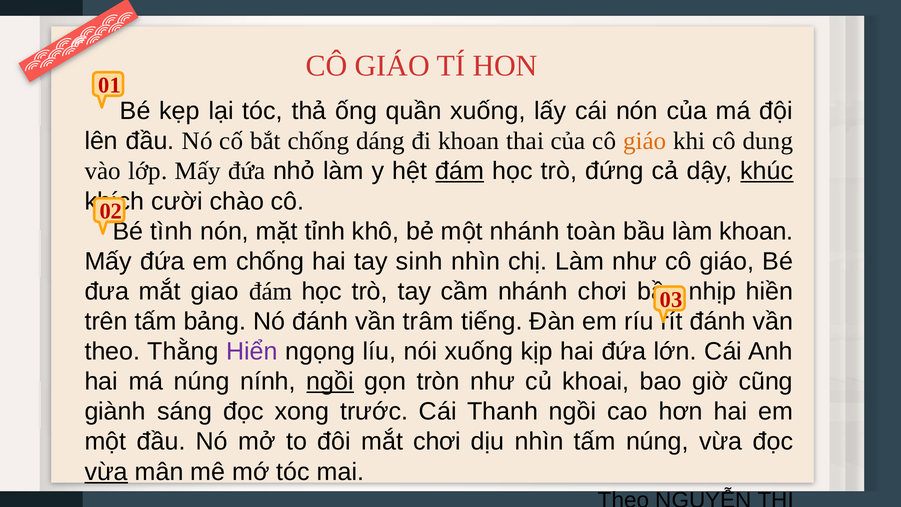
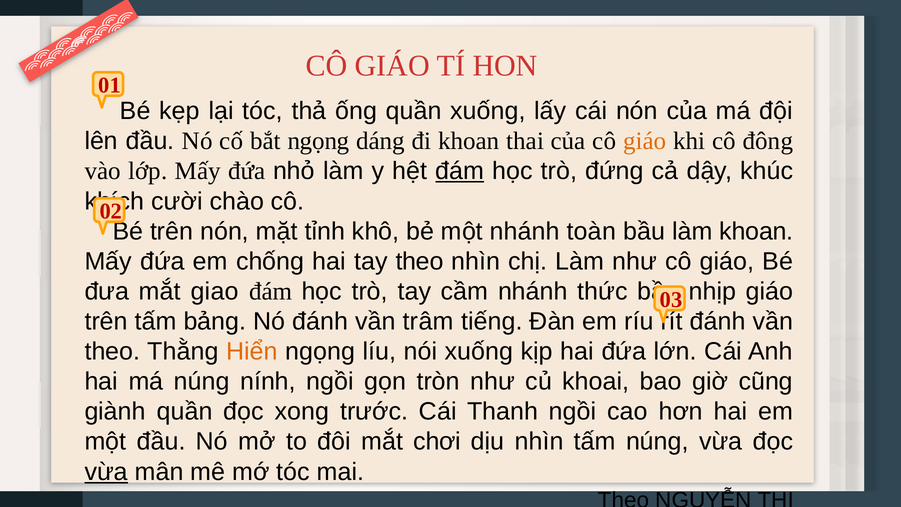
bắt chống: chống -> ngọng (318, 141)
dung: dung -> đông (768, 141)
khúc underline: present -> none (767, 171)
tình: tình -> trên (172, 231)
tay sinh: sinh -> theo (420, 261)
nhánh chơi: chơi -> thức (603, 291)
nhịp hiền: hiền -> giáo (770, 291)
Hiển colour: purple -> orange (252, 351)
ngồi underline: present -> none (330, 381)
giành sáng: sáng -> quần (185, 412)
